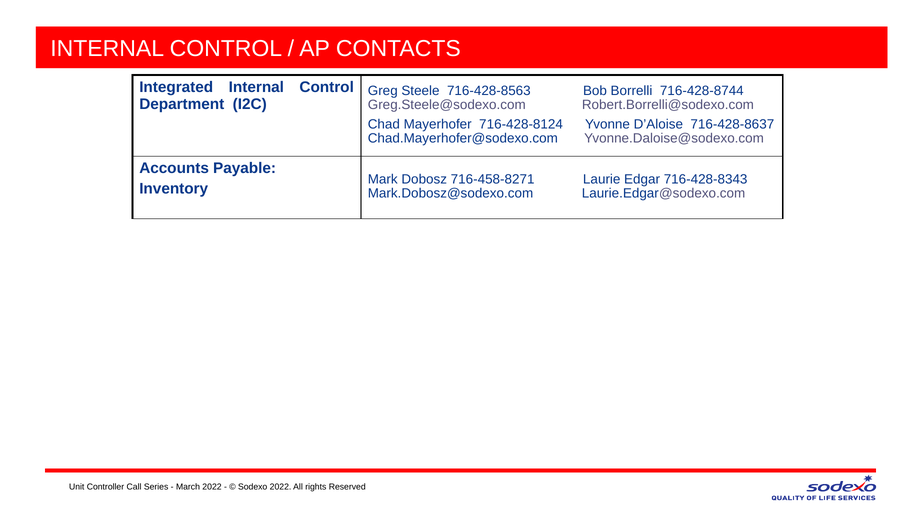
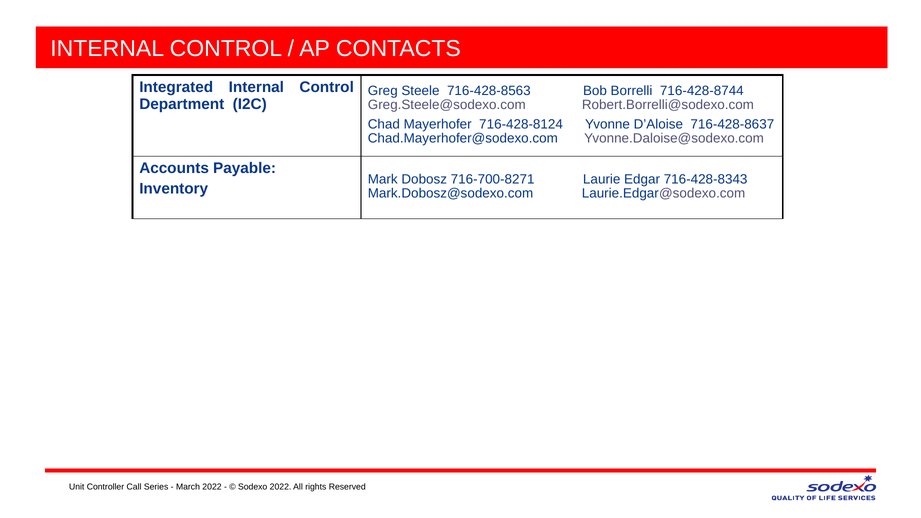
716-458-8271: 716-458-8271 -> 716-700-8271 (493, 179)
